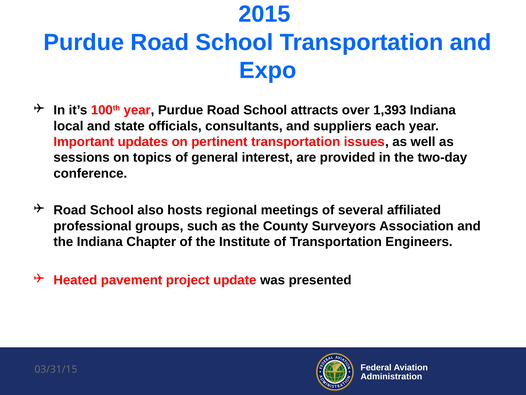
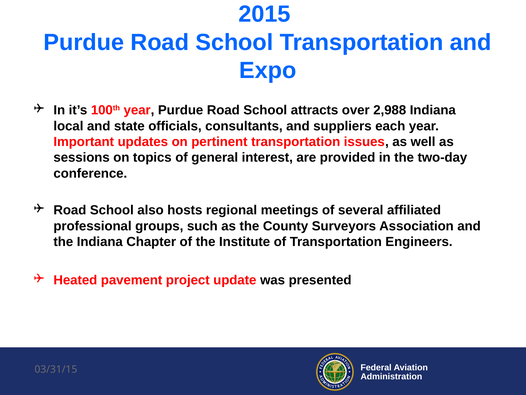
1,393: 1,393 -> 2,988 (390, 110)
